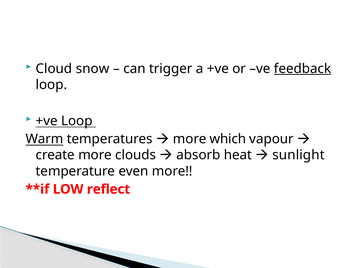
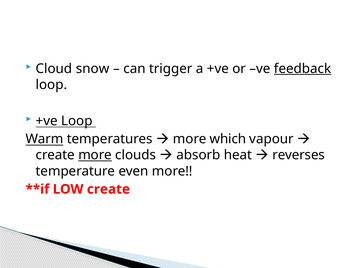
more underline: none -> present (95, 155)
sunlight: sunlight -> reverses (299, 155)
LOW reflect: reflect -> create (108, 189)
